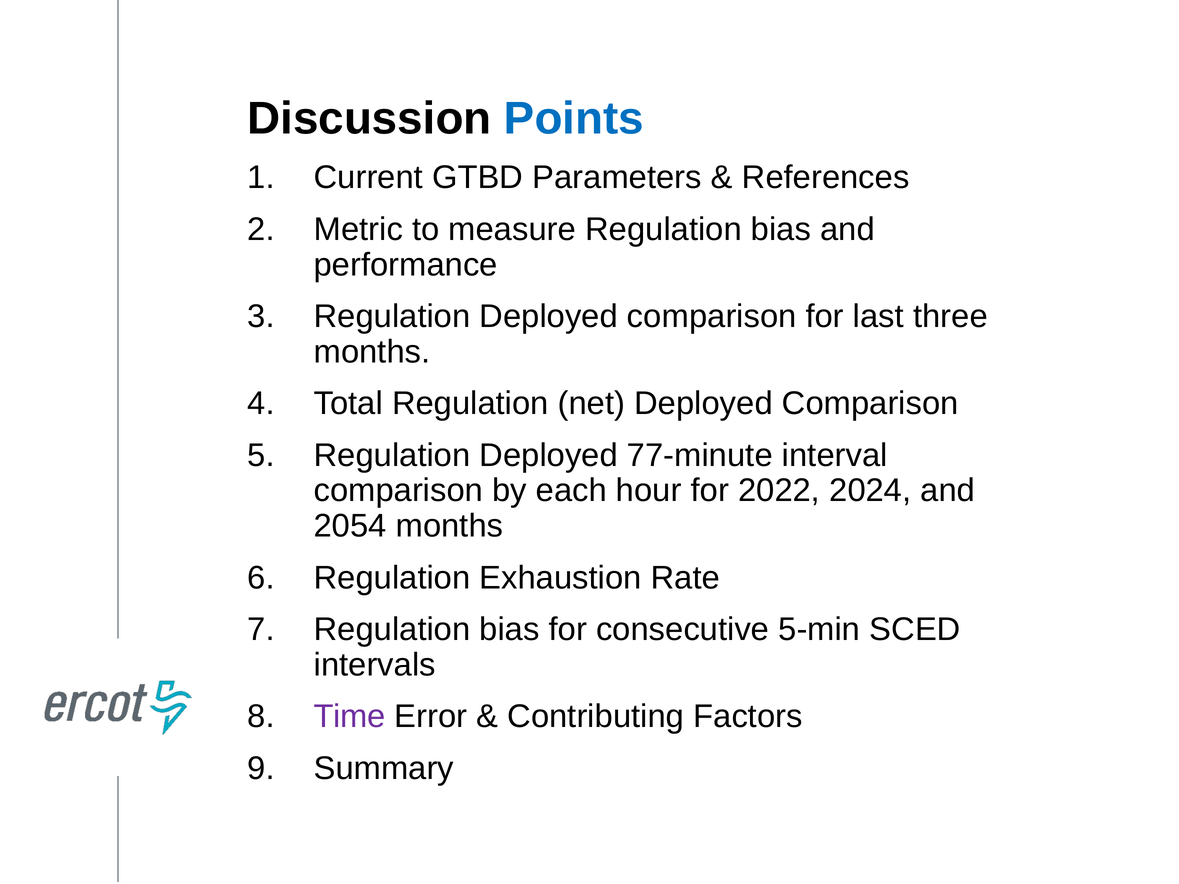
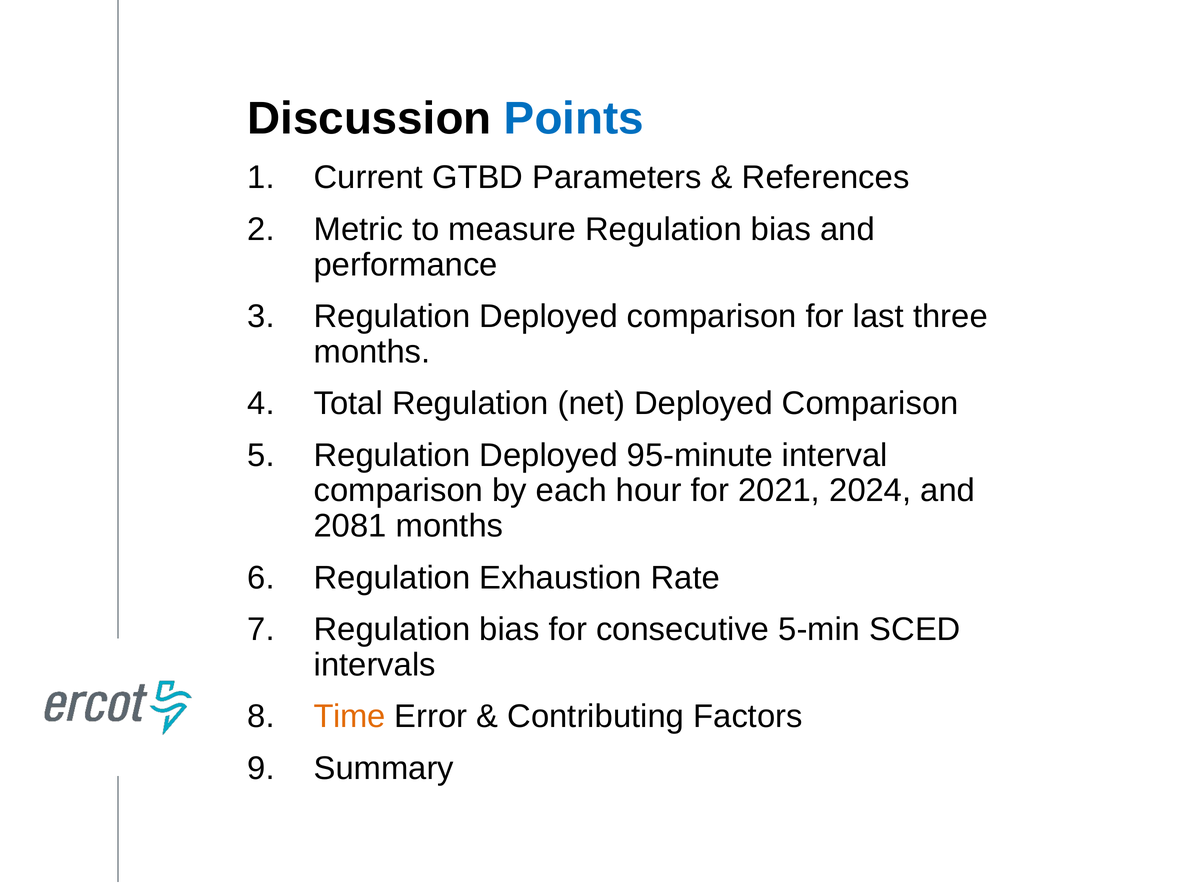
77-minute: 77-minute -> 95-minute (700, 455)
2022: 2022 -> 2021 (779, 491)
2054: 2054 -> 2081 (350, 526)
Time colour: purple -> orange (350, 717)
